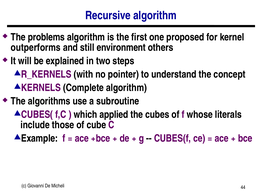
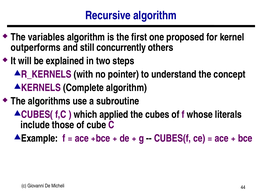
problems: problems -> variables (46, 37)
environment: environment -> concurrently (121, 47)
